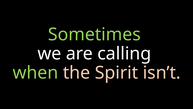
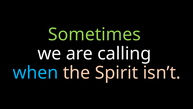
when colour: light green -> light blue (35, 73)
